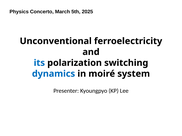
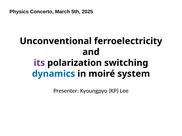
its colour: blue -> purple (39, 63)
